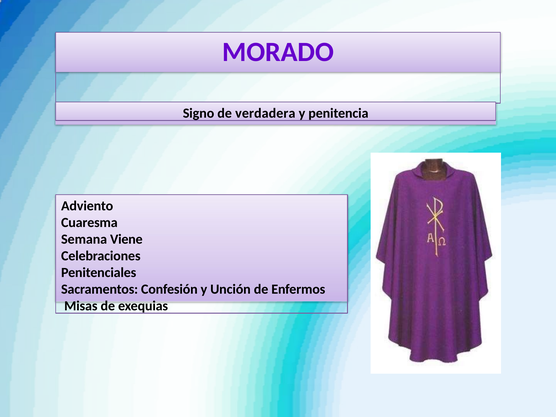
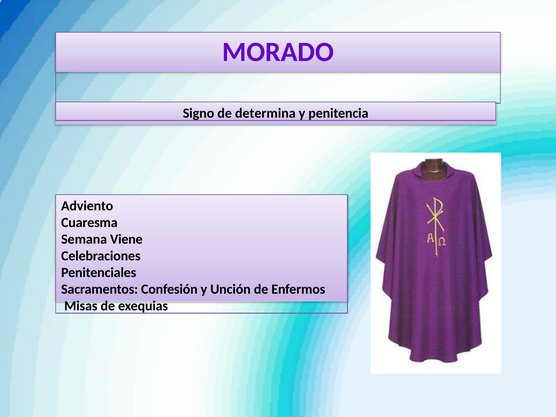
verdadera: verdadera -> determina (265, 113)
